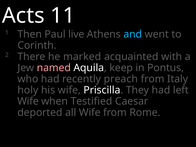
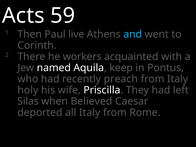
11: 11 -> 59 (63, 16)
marked: marked -> workers (82, 57)
named colour: pink -> white (54, 68)
Wife: Wife -> Silas (28, 101)
Testified: Testified -> Believed (91, 101)
all Wife: Wife -> Italy (90, 112)
